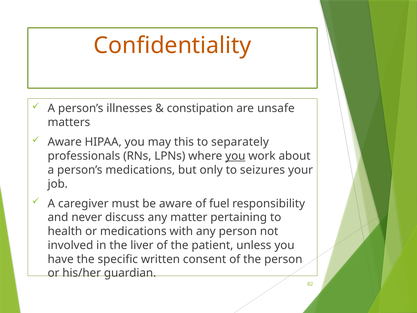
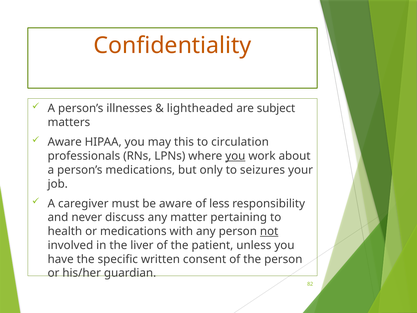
constipation: constipation -> lightheaded (200, 108)
unsafe: unsafe -> subject (276, 108)
separately: separately -> circulation (240, 142)
fuel: fuel -> less (219, 203)
not underline: none -> present (269, 231)
